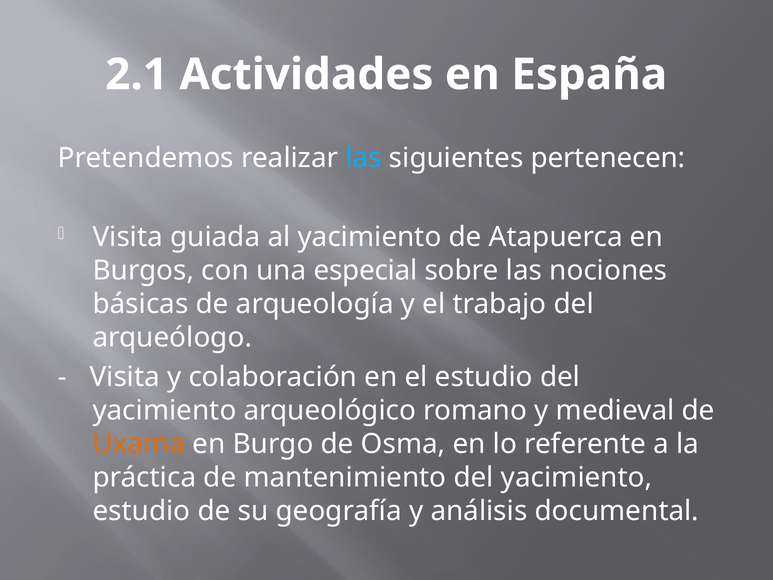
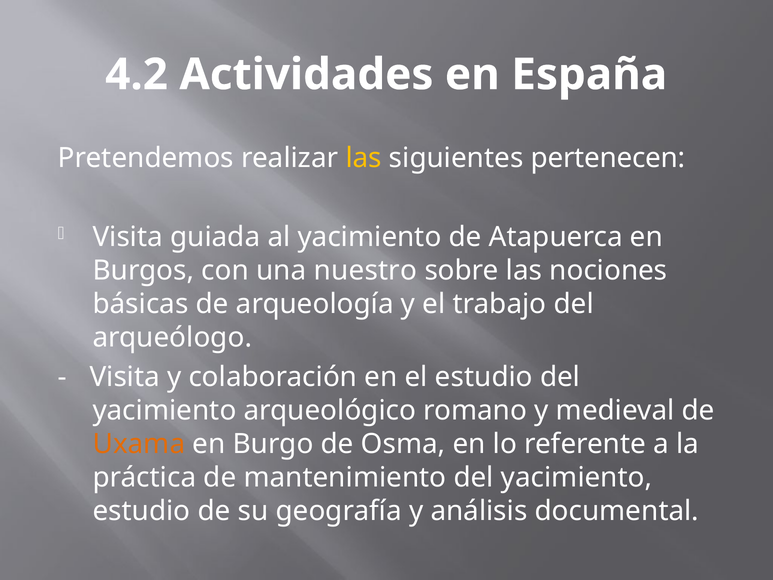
2.1: 2.1 -> 4.2 (137, 75)
las colour: light blue -> yellow (364, 158)
especial: especial -> nuestro (365, 270)
